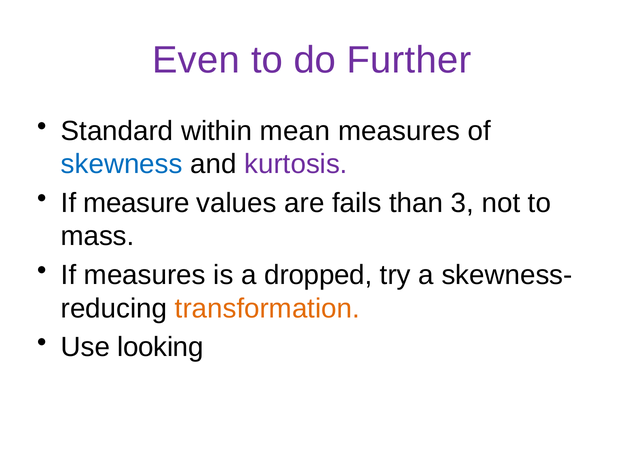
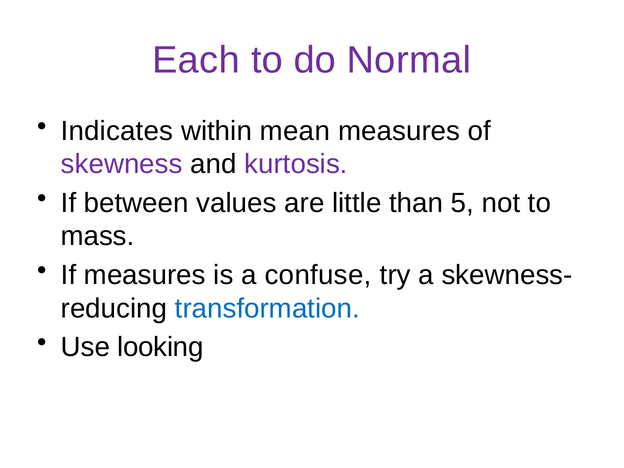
Even: Even -> Each (196, 60)
Further: Further -> Normal (409, 60)
Standard: Standard -> Indicates (117, 131)
skewness colour: blue -> purple (122, 164)
measure: measure -> between (136, 203)
fails: fails -> little (357, 203)
3: 3 -> 5 (462, 203)
dropped: dropped -> confuse (318, 275)
transformation colour: orange -> blue (267, 308)
